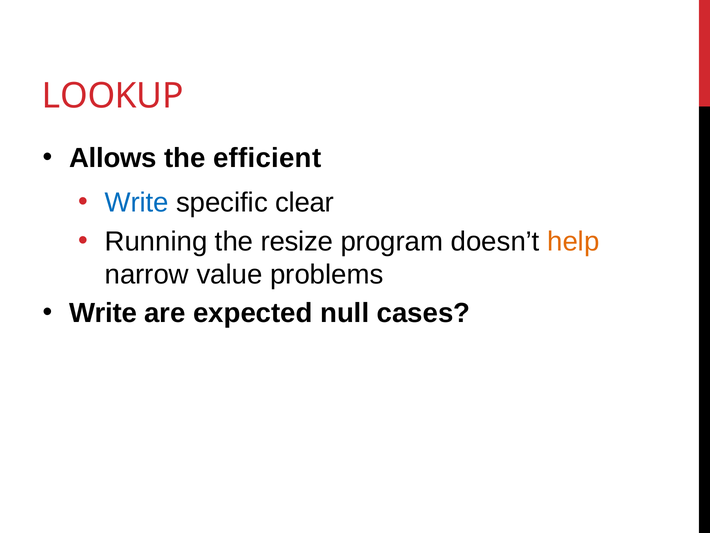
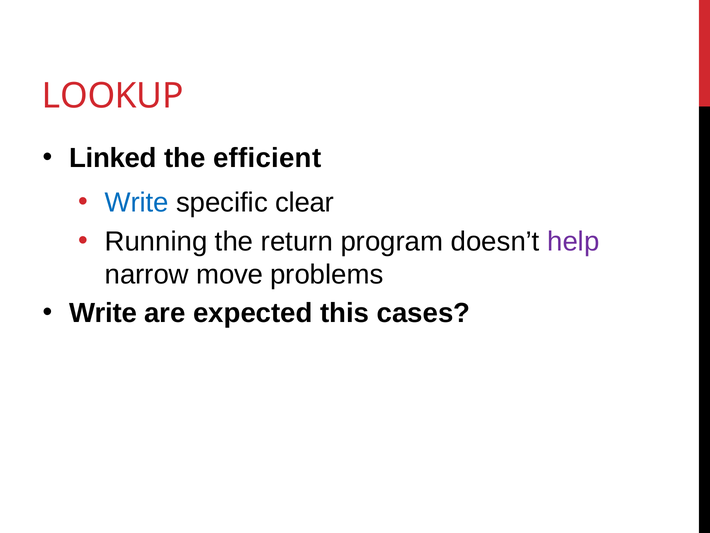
Allows: Allows -> Linked (113, 158)
resize: resize -> return (297, 241)
help colour: orange -> purple (573, 241)
value: value -> move (230, 274)
null: null -> this (345, 313)
